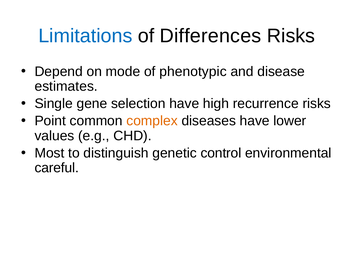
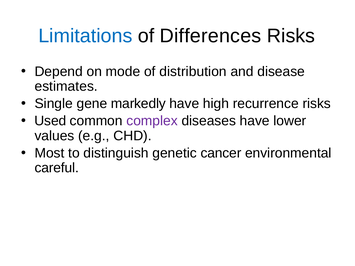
phenotypic: phenotypic -> distribution (193, 72)
selection: selection -> markedly (138, 104)
Point: Point -> Used (50, 121)
complex colour: orange -> purple (152, 121)
control: control -> cancer (221, 153)
